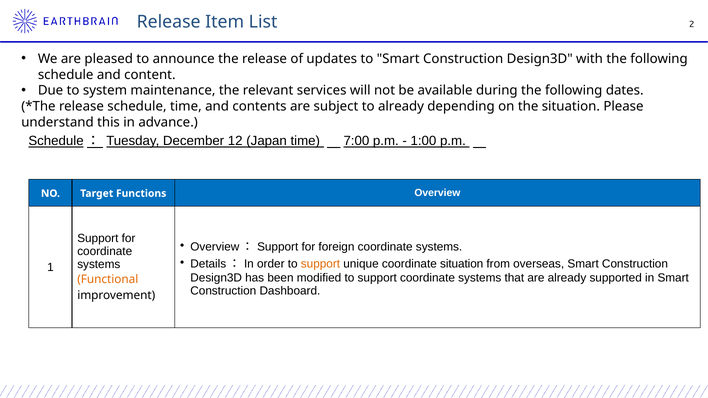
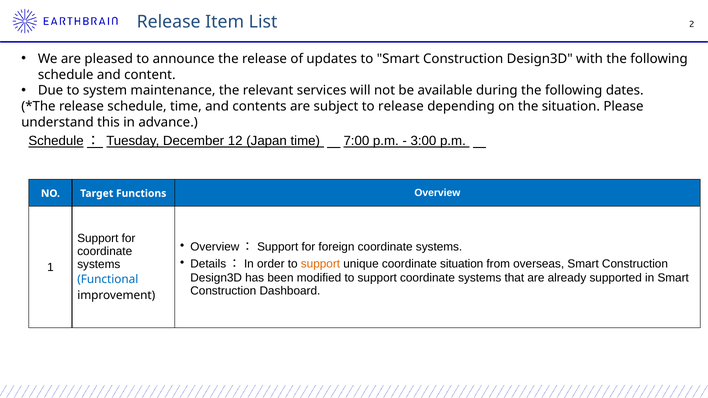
to already: already -> release (401, 107)
1:00: 1:00 -> 3:00 (423, 141)
Functional colour: orange -> blue (108, 280)
